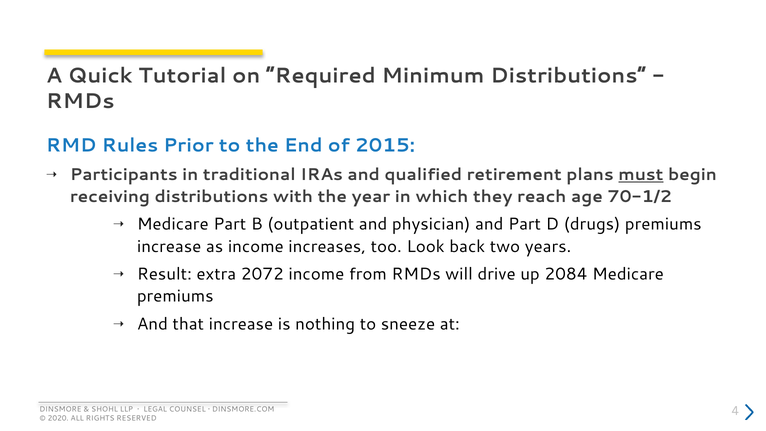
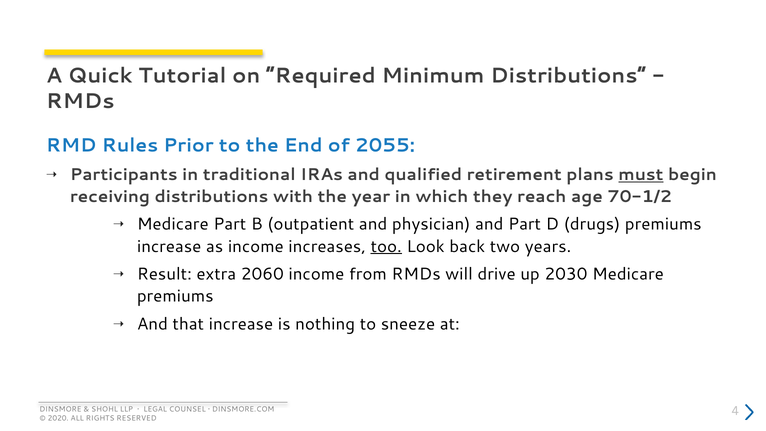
2015: 2015 -> 2055 (385, 146)
too underline: none -> present (386, 246)
2072: 2072 -> 2060 (262, 274)
2084: 2084 -> 2030 (566, 274)
